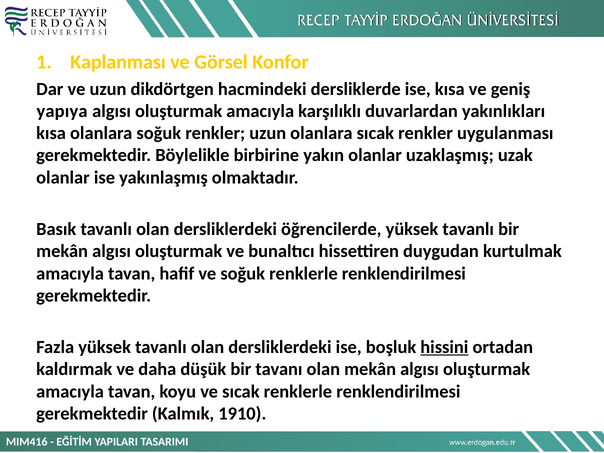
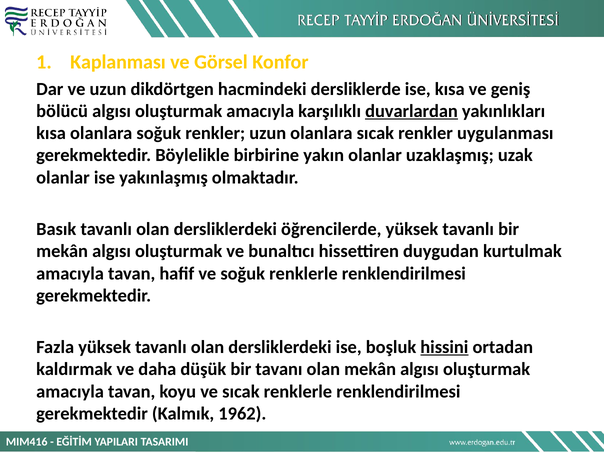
yapıya: yapıya -> bölücü (62, 111)
duvarlardan underline: none -> present (412, 111)
1910: 1910 -> 1962 (242, 414)
